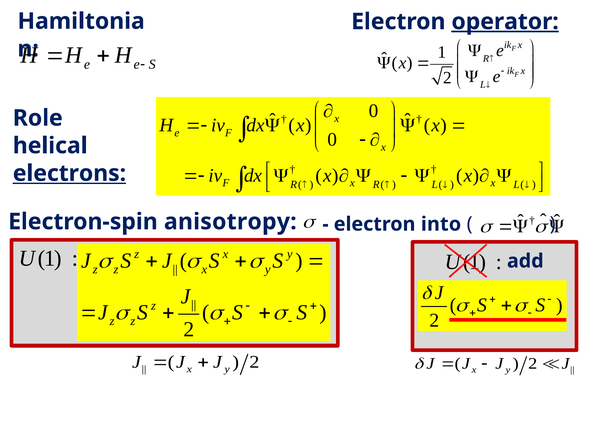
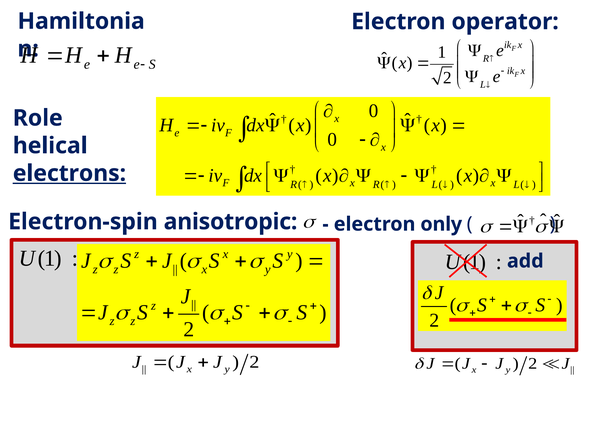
operator underline: present -> none (505, 22)
anisotropy: anisotropy -> anisotropic (231, 222)
into: into -> only (441, 224)
